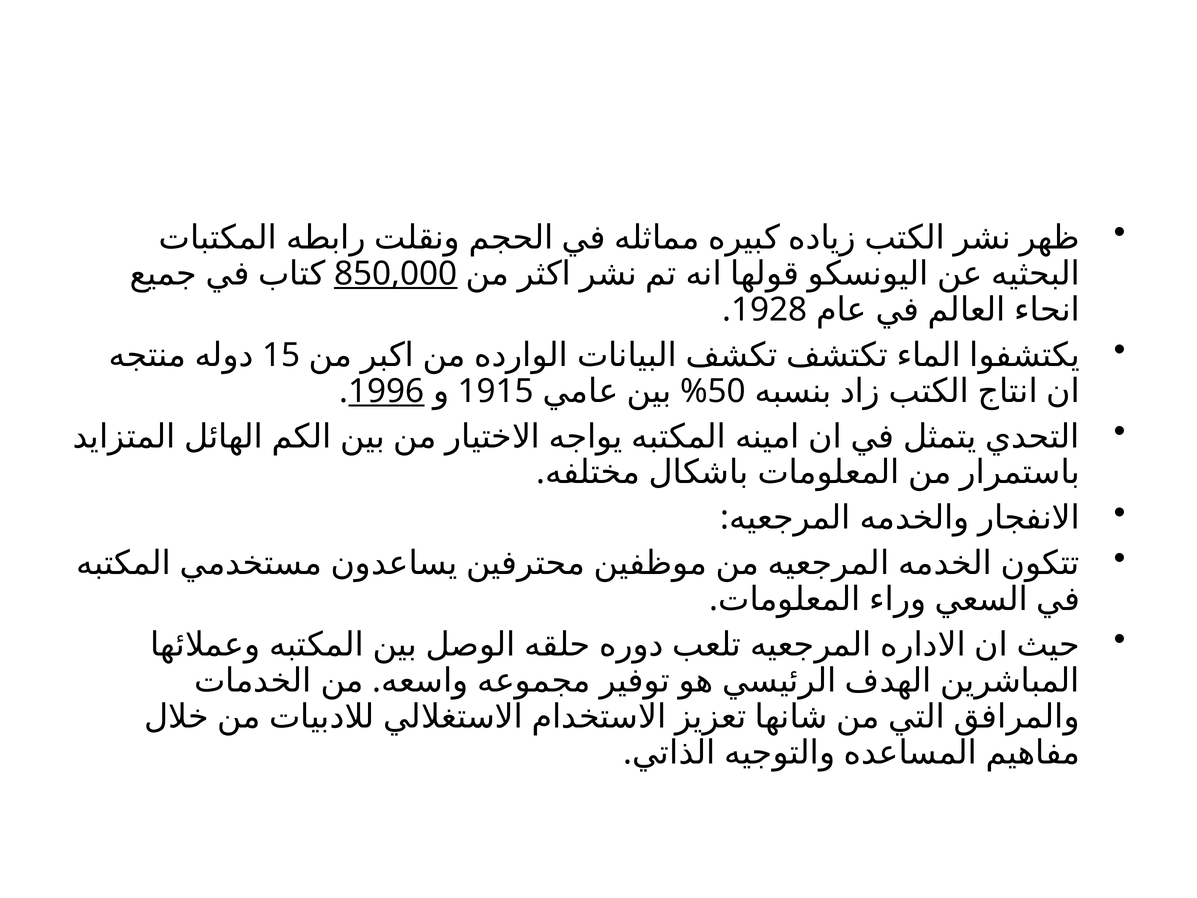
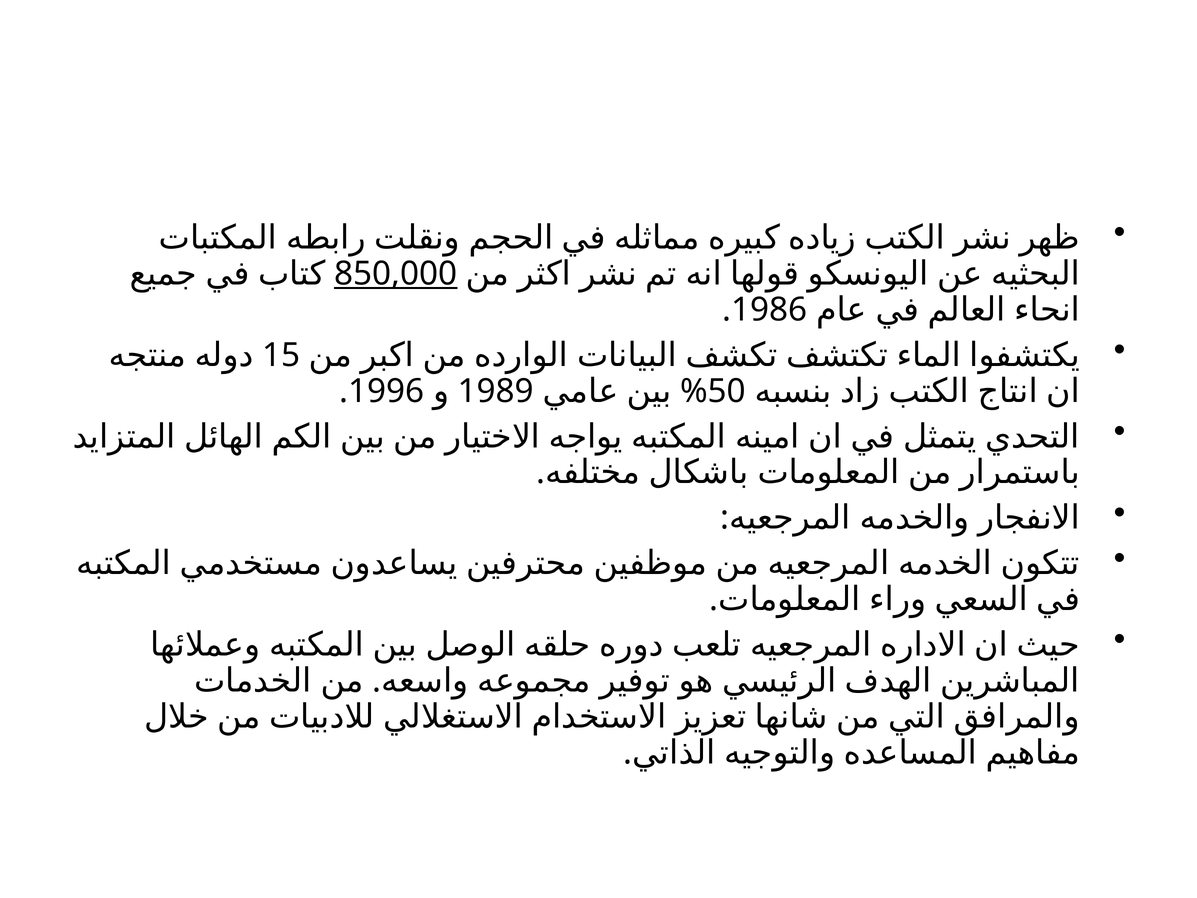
1928: 1928 -> 1986 (769, 310)
1996 underline: present -> none (386, 391)
1915: 1915 -> 1989 (496, 391)
